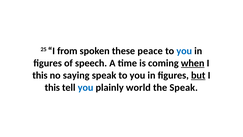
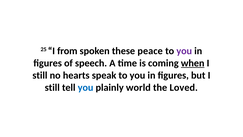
you colour: blue -> purple (184, 51)
this: this -> still (40, 75)
saying: saying -> hearts (76, 75)
but underline: present -> none (198, 75)
this: this -> still (52, 87)
the Speak: Speak -> Loved (184, 87)
